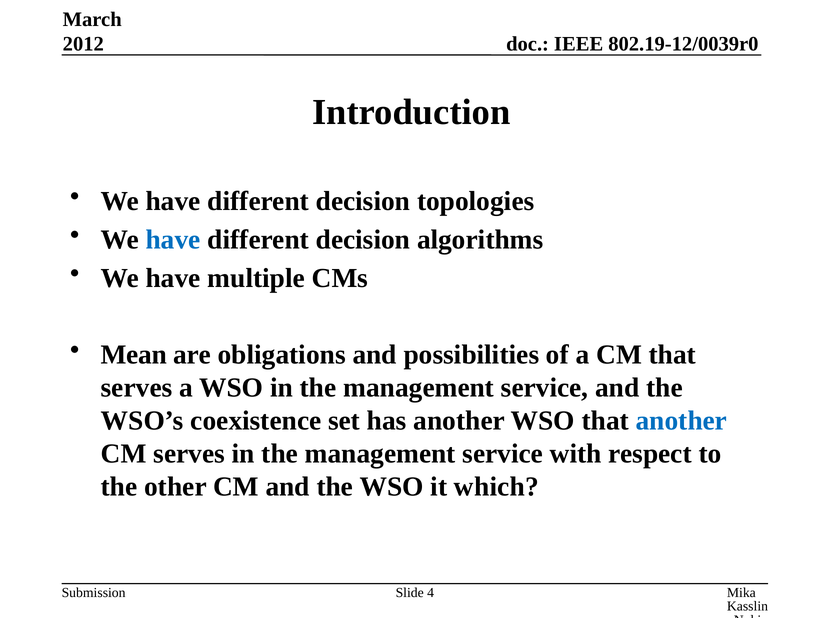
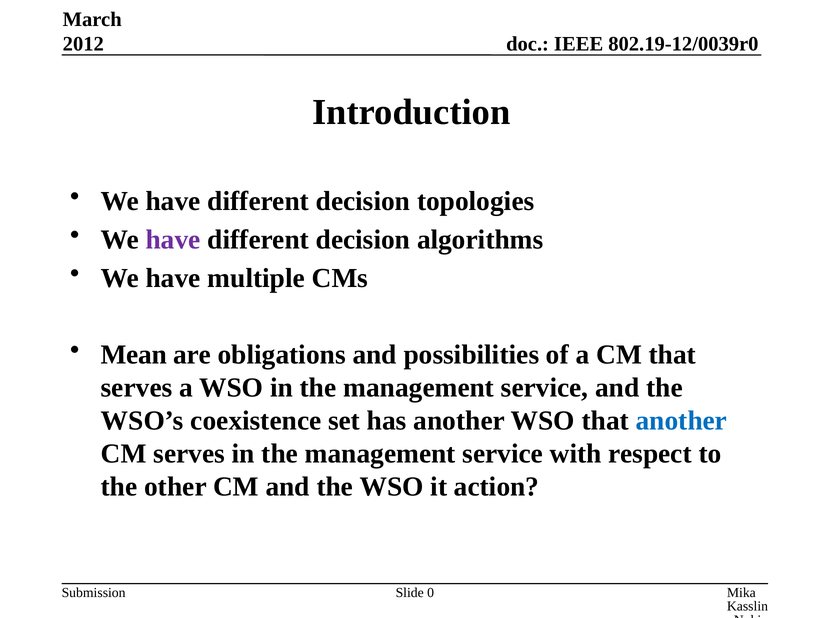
have colour: blue -> purple (173, 239)
which: which -> action (497, 486)
4: 4 -> 0 (431, 592)
